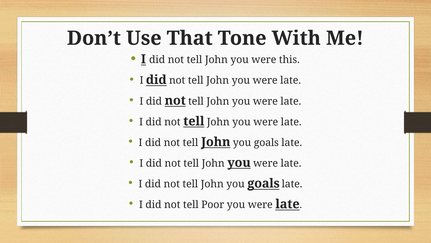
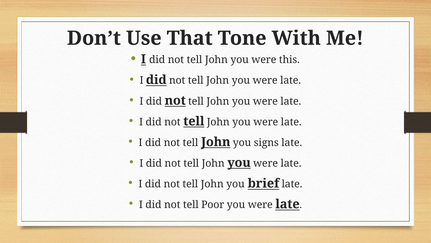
goals: goals -> signs (266, 142)
goals: goals -> brief (263, 183)
